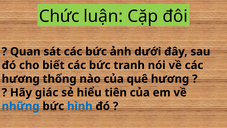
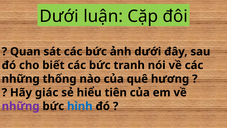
Chức: Chức -> Dưới (59, 16)
hương: hương -> những (21, 79)
những colour: blue -> purple (21, 106)
